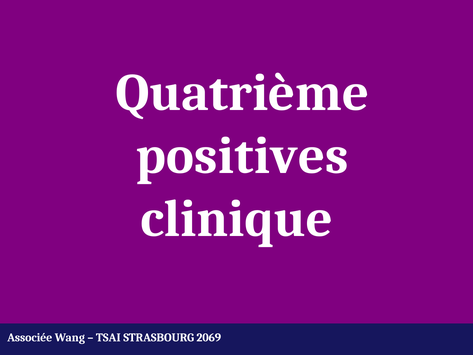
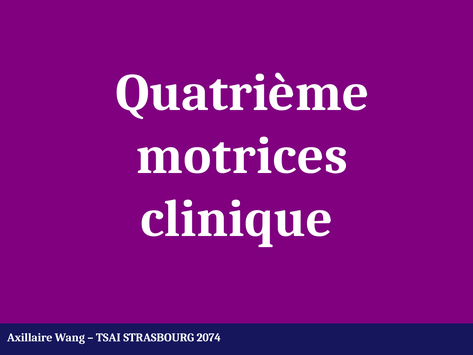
positives: positives -> motrices (242, 156)
Associée: Associée -> Axillaire (30, 337)
2069: 2069 -> 2074 (209, 337)
